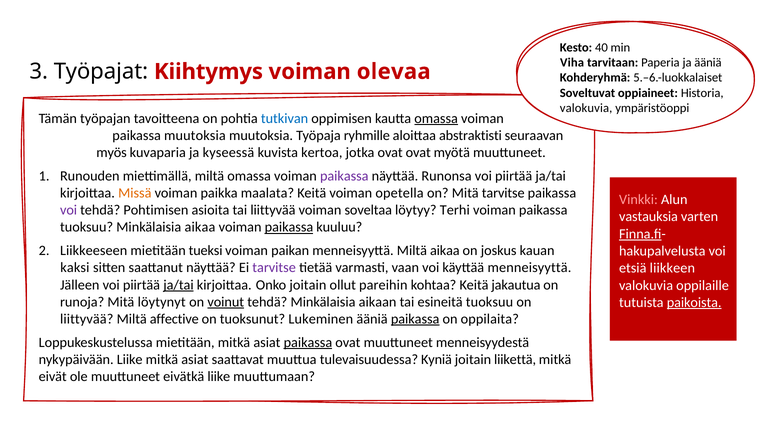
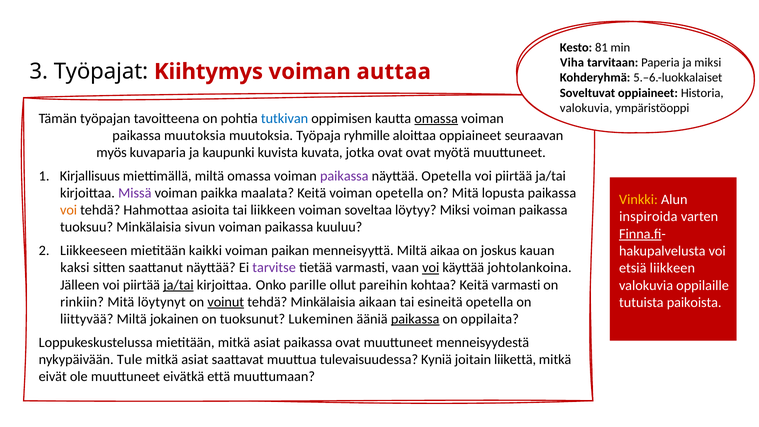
40: 40 -> 81 (601, 47)
ja ääniä: ääniä -> miksi (708, 63)
olevaa: olevaa -> auttaa (394, 72)
aloittaa abstraktisti: abstraktisti -> oppiaineet (470, 136)
kyseessä: kyseessä -> kaupunki (229, 153)
kertoa: kertoa -> kuvata (322, 153)
Runouden: Runouden -> Kirjallisuus (90, 176)
näyttää Runonsa: Runonsa -> Opetella (447, 176)
Missä colour: orange -> purple (135, 193)
Mitä tarvitse: tarvitse -> lopusta (503, 193)
Vinkki colour: pink -> yellow (638, 200)
voi colour: purple -> orange (69, 210)
Pohtimisen: Pohtimisen -> Hahmottaa (156, 210)
tai liittyvää: liittyvää -> liikkeen (273, 210)
löytyy Terhi: Terhi -> Miksi (455, 210)
vastauksia: vastauksia -> inspiroida (648, 217)
Minkälaisia aikaa: aikaa -> sivun (200, 227)
paikassa underline: present -> none (289, 227)
tueksi: tueksi -> kaikki (205, 251)
voi underline: none -> present (431, 268)
käyttää menneisyyttä: menneisyyttä -> johtolankoina (530, 268)
Onko joitain: joitain -> parille (308, 285)
Keitä jakautua: jakautua -> varmasti (516, 285)
runoja: runoja -> rinkiin (82, 302)
esineitä tuoksuu: tuoksuu -> opetella (490, 302)
paikoista underline: present -> none (694, 302)
affective: affective -> jokainen (174, 319)
paikassa underline: present -> none (308, 342)
nykypäivään Liike: Liike -> Tule (130, 359)
eivätkä liike: liike -> että (219, 376)
